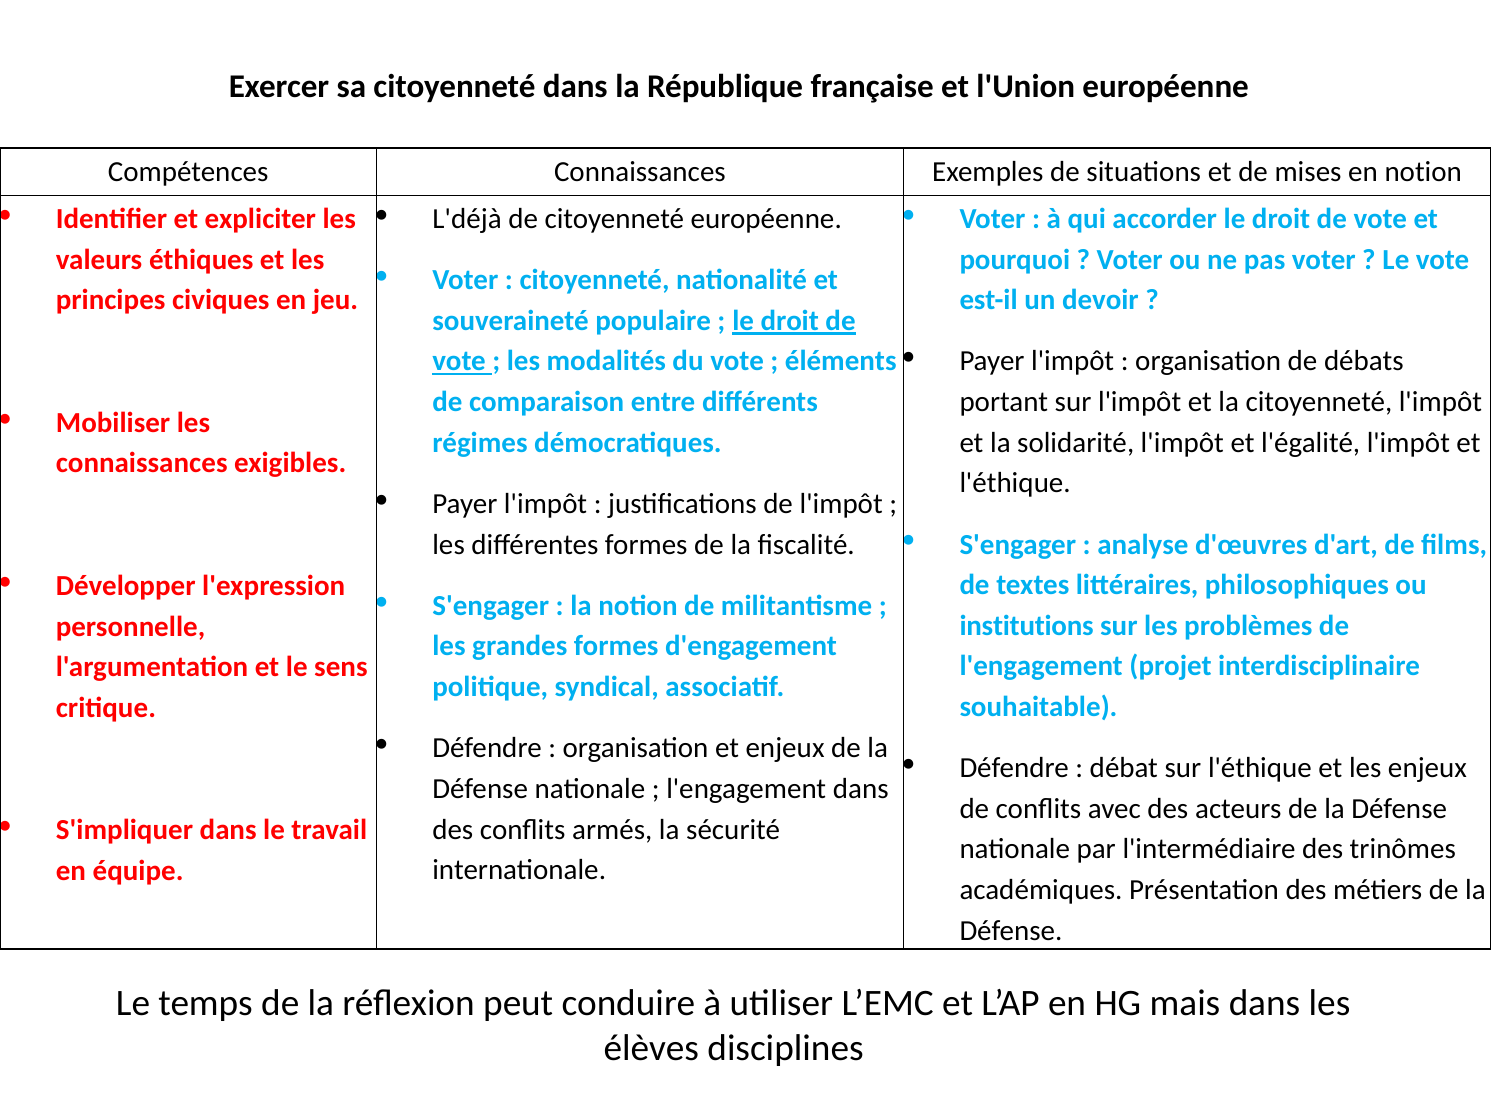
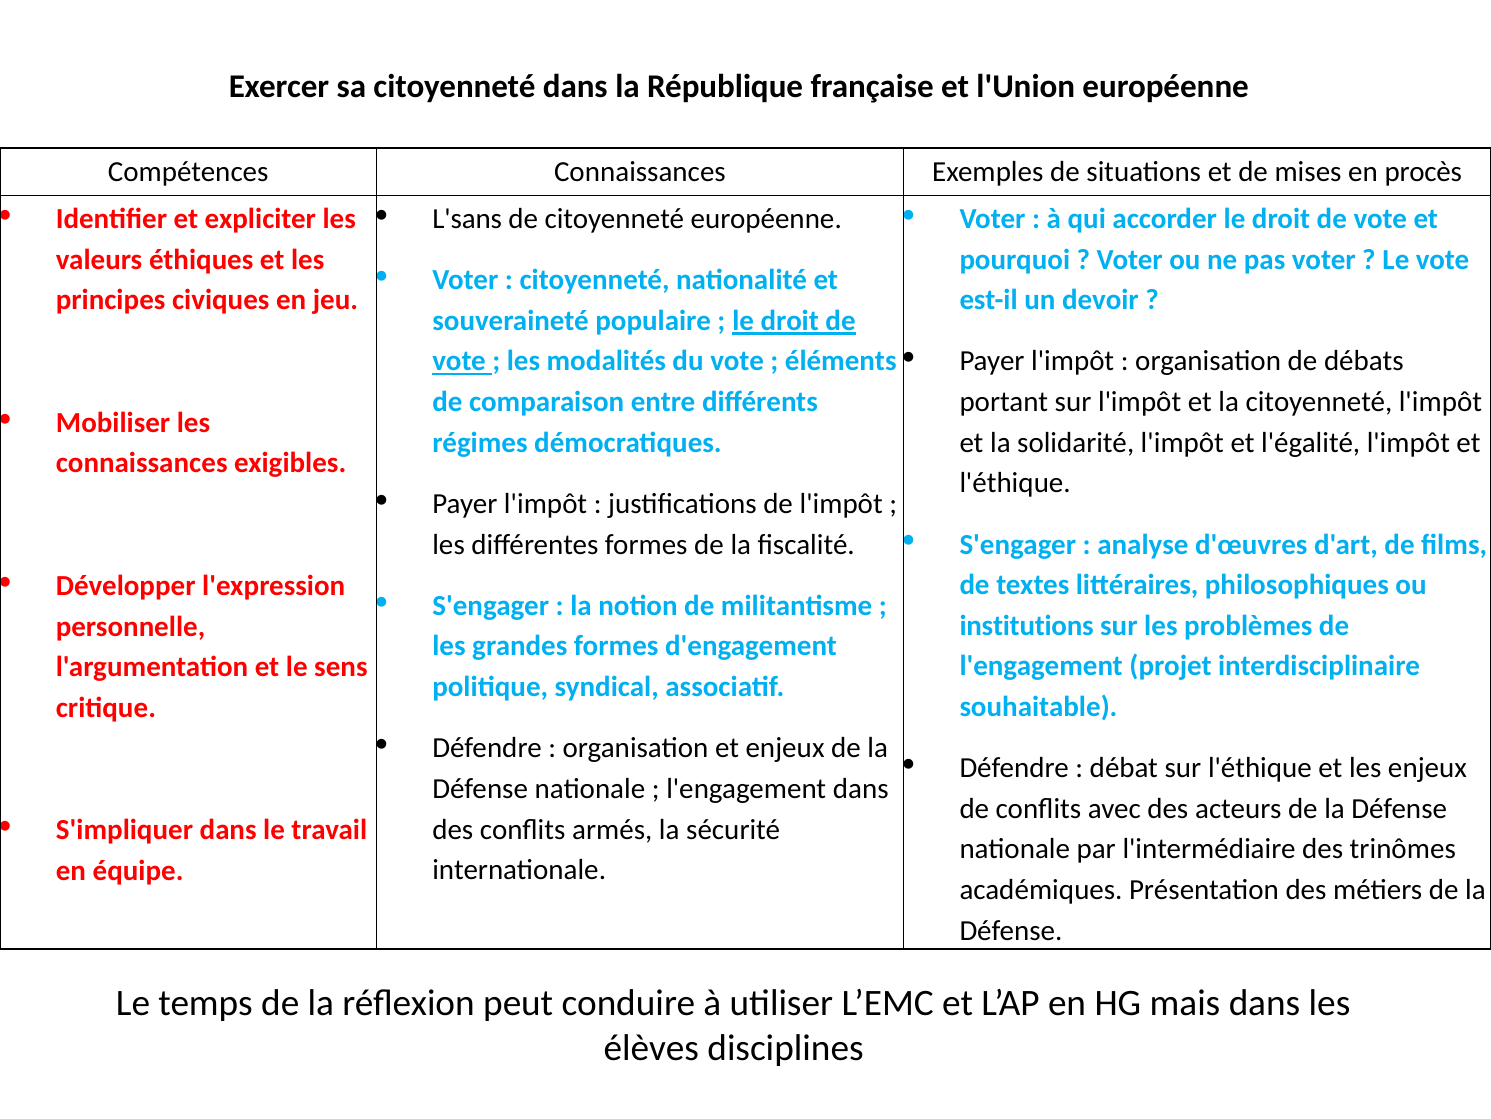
en notion: notion -> procès (1423, 171)
L'déjà: L'déjà -> L'sans (467, 219)
